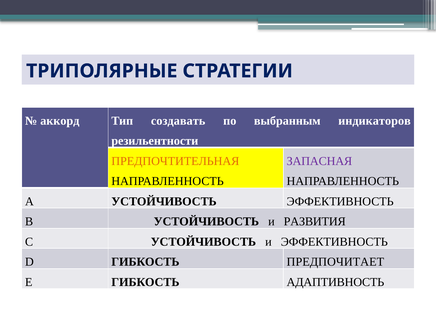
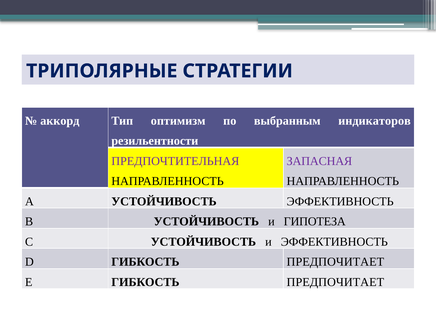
создавать: создавать -> оптимизм (178, 121)
ПРЕДПОЧТИТЕЛЬНАЯ colour: orange -> purple (175, 161)
РАЗВИТИЯ: РАЗВИТИЯ -> ГИПОТЕЗА (315, 222)
E ГИБКОСТЬ АДАПТИВНОСТЬ: АДАПТИВНОСТЬ -> ПРЕДПОЧИТАЕТ (335, 282)
